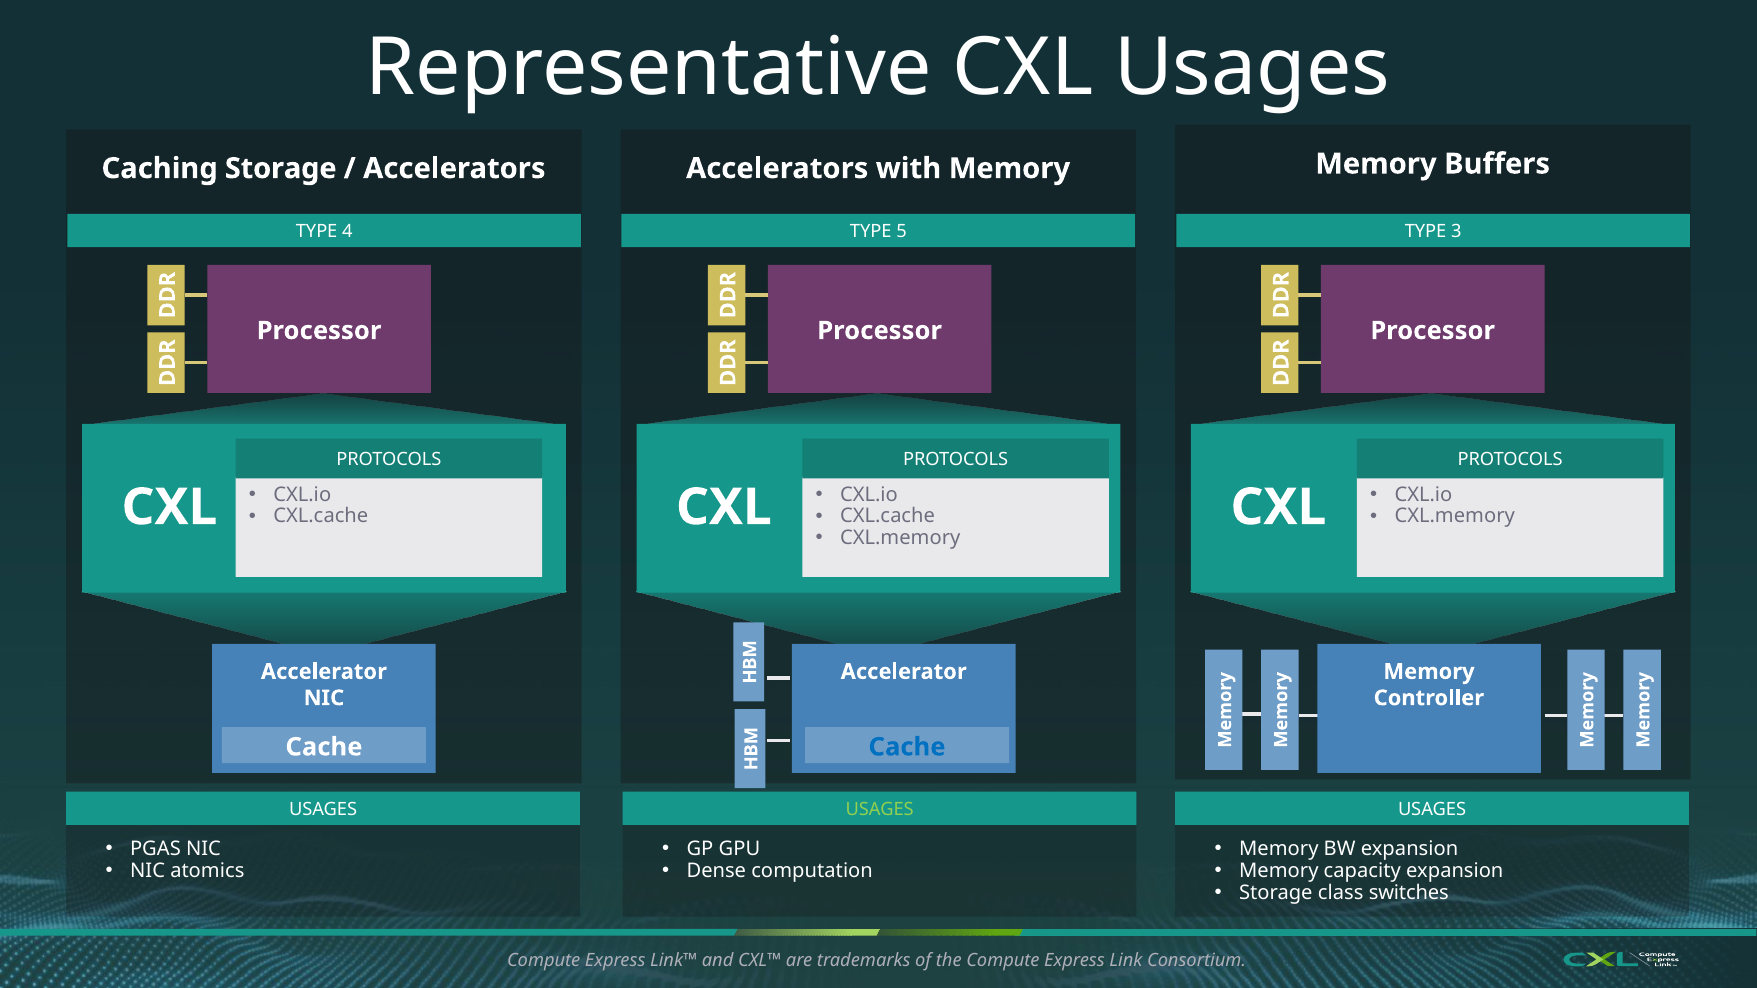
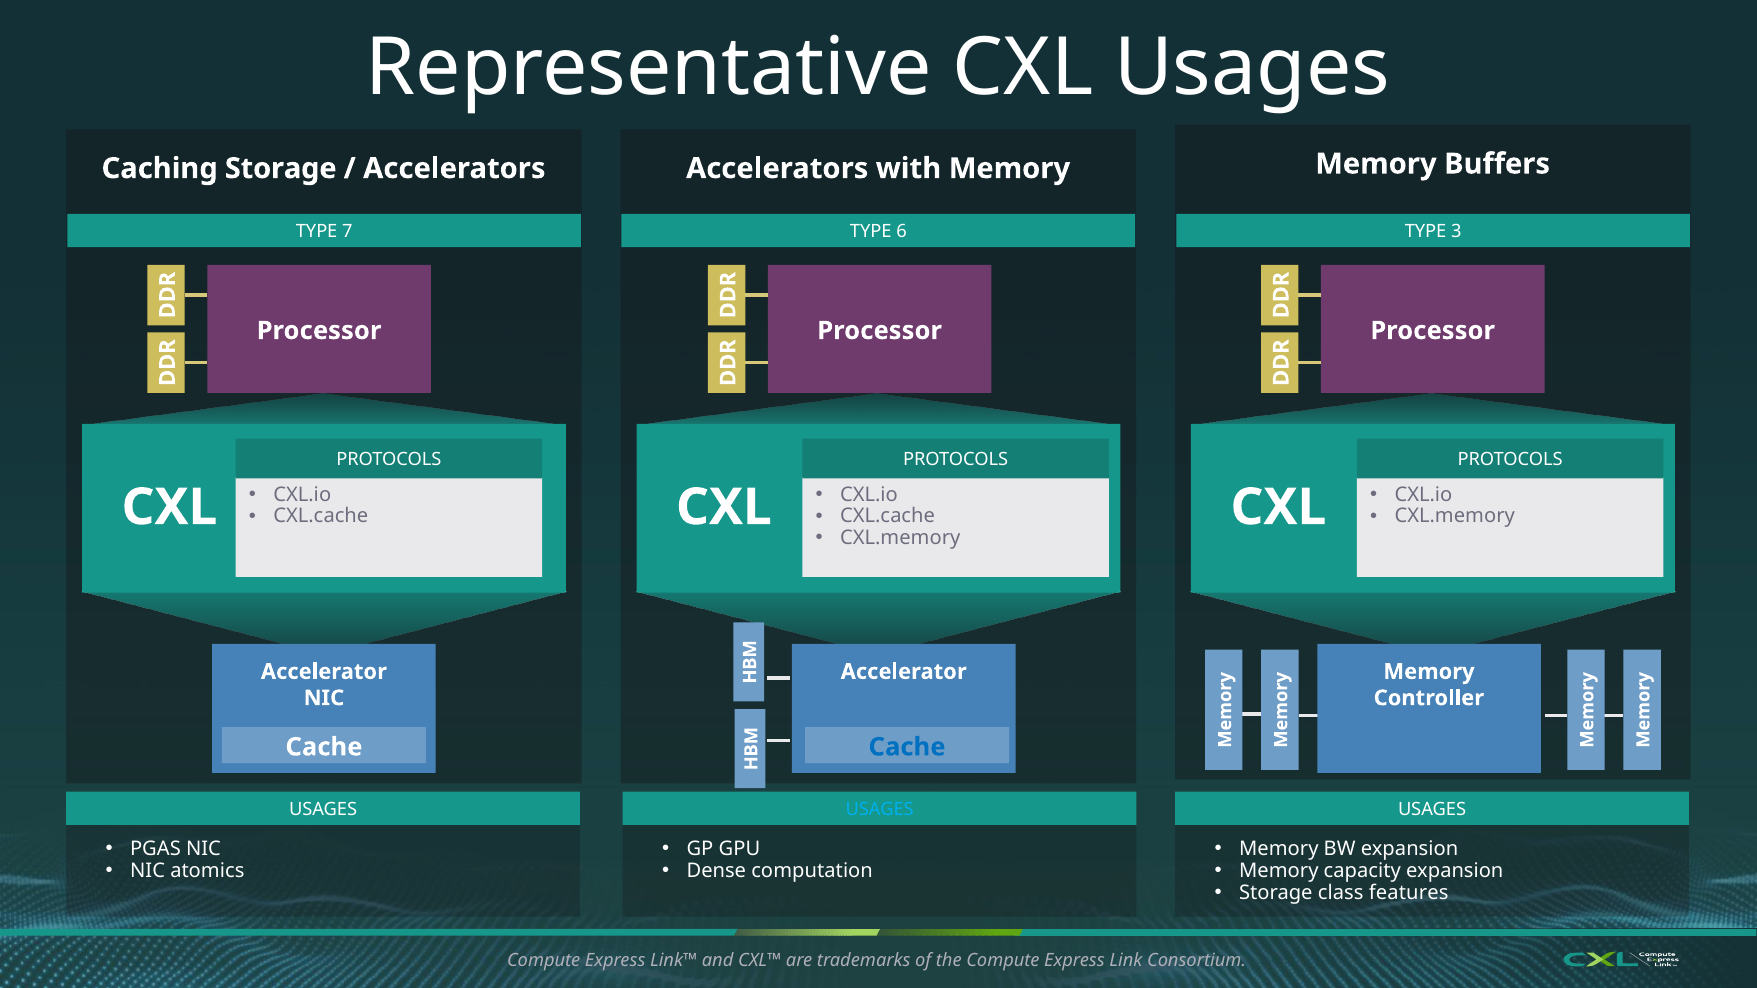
4: 4 -> 7 (347, 232)
5: 5 -> 6 (902, 232)
USAGES colour: light green -> light blue (880, 810)
switches: switches -> features (1409, 893)
